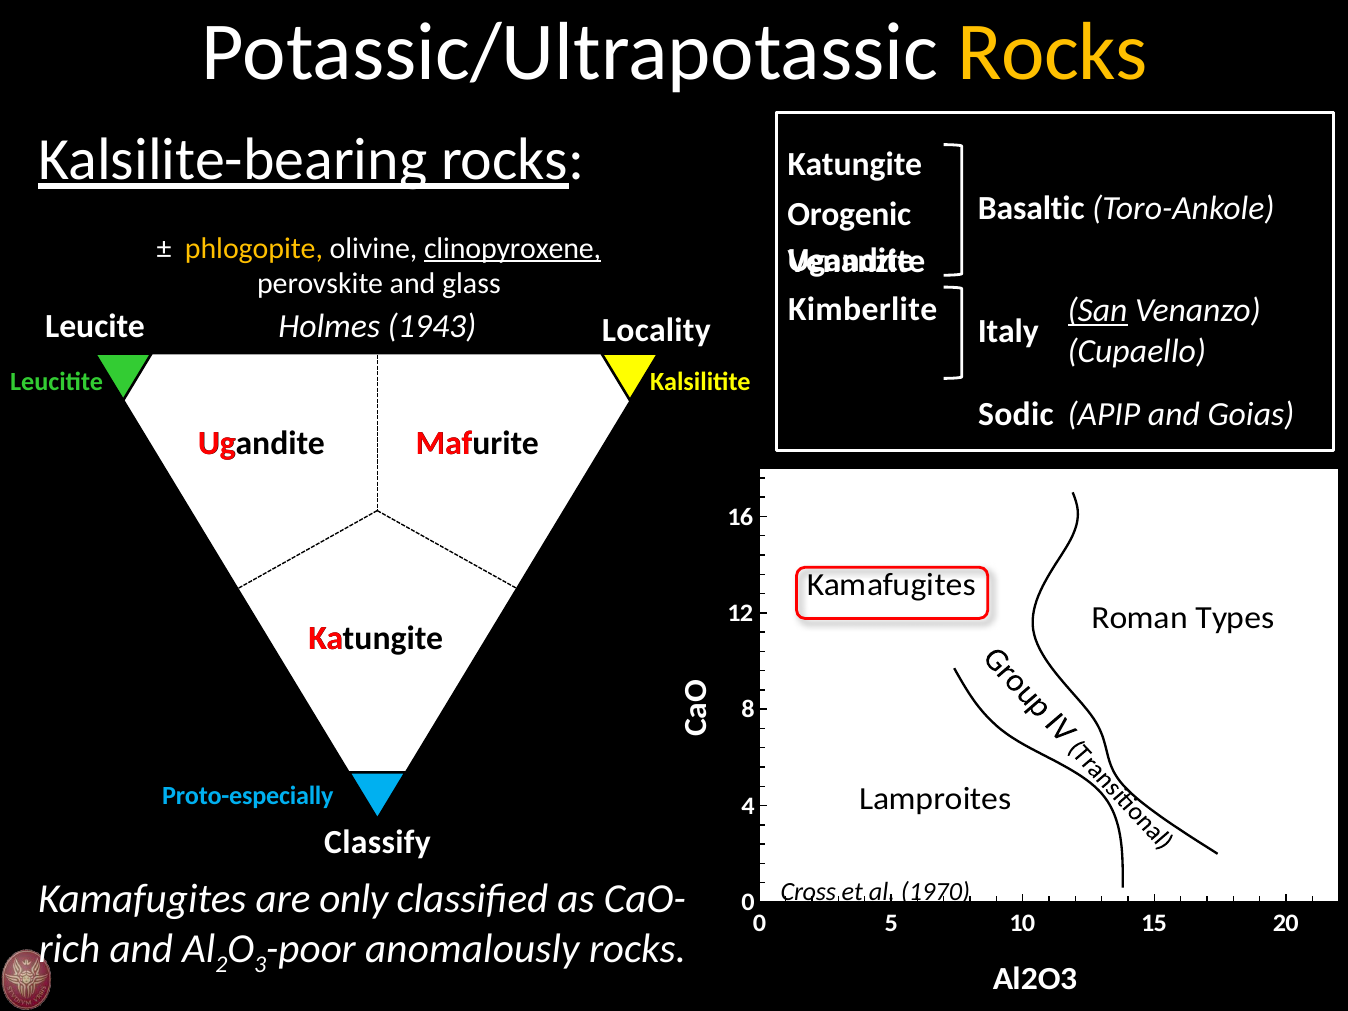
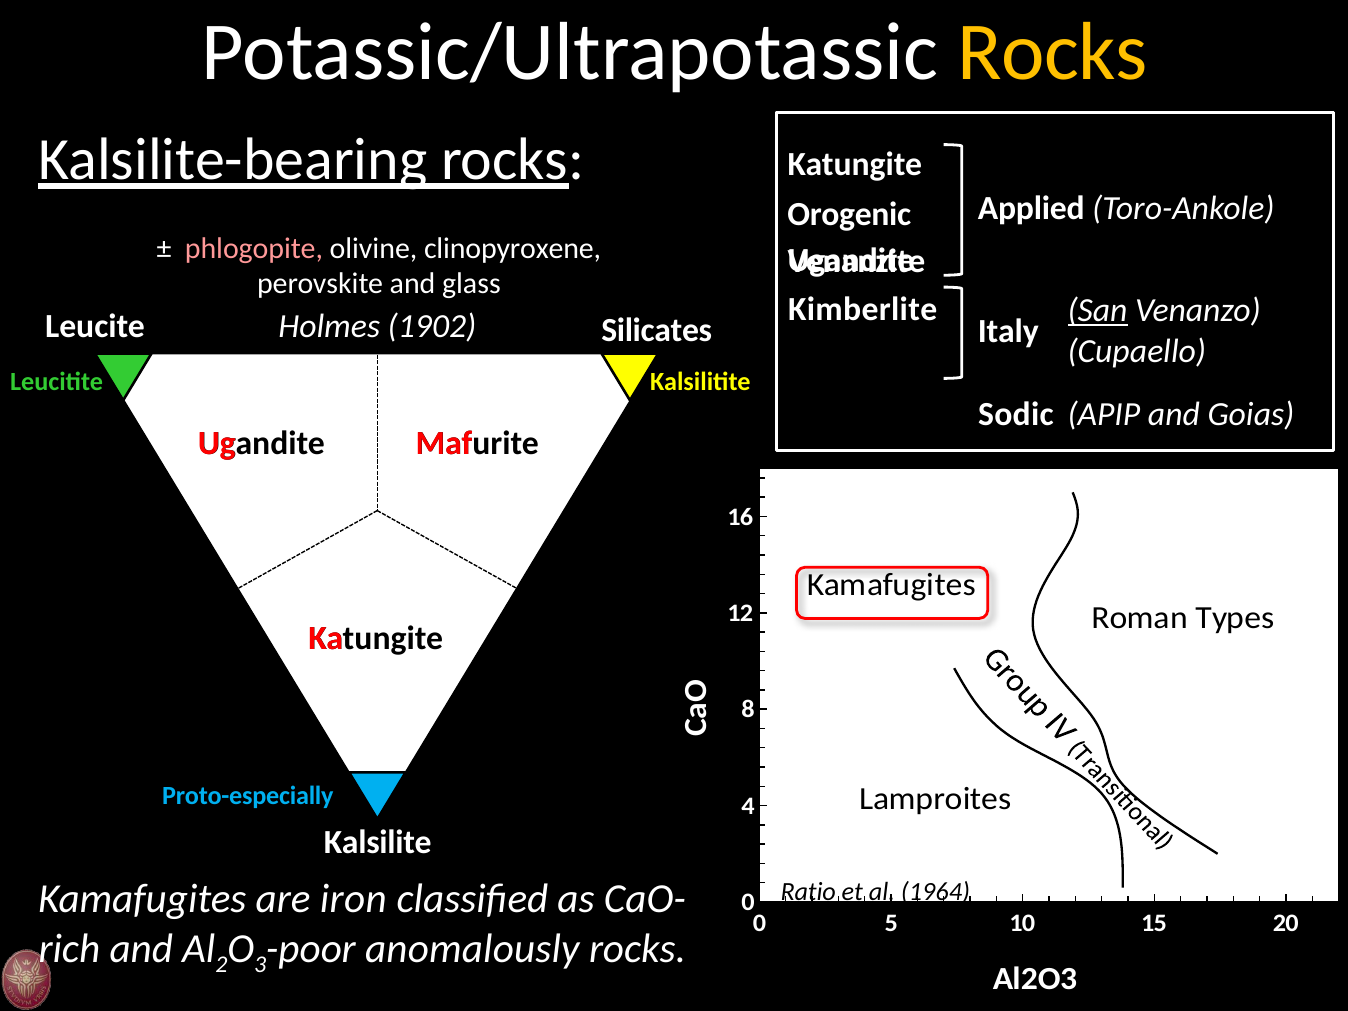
Basaltic: Basaltic -> Applied (1031, 208)
phlogopite colour: yellow -> pink (254, 248)
clinopyroxene underline: present -> none (513, 248)
1943: 1943 -> 1902 (432, 326)
Locality: Locality -> Silicates (657, 330)
Classify: Classify -> Kalsilite (378, 842)
Cross: Cross -> Ratio (808, 892)
1970: 1970 -> 1964 (935, 892)
only: only -> iron (353, 899)
